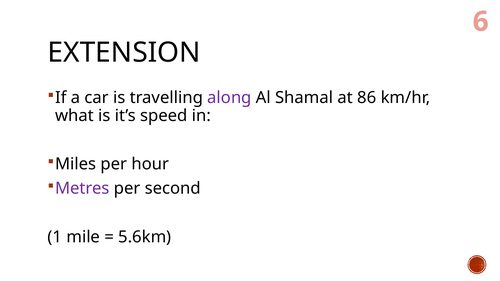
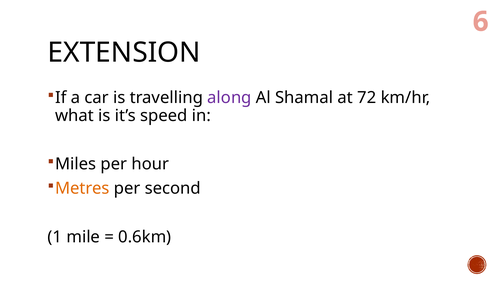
86: 86 -> 72 (367, 98)
Metres colour: purple -> orange (82, 189)
5.6km: 5.6km -> 0.6km (145, 237)
